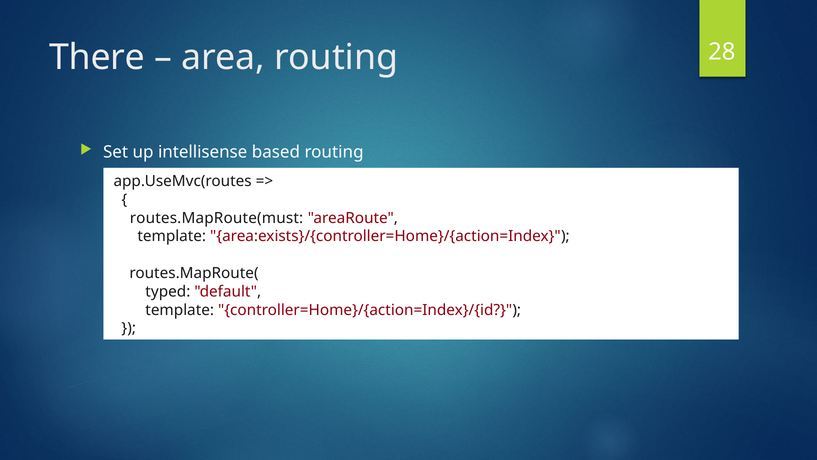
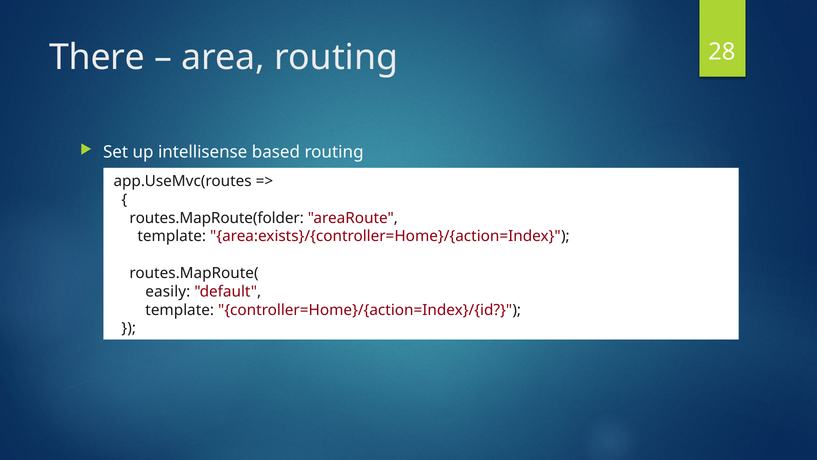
routes.MapRoute(must: routes.MapRoute(must -> routes.MapRoute(folder (217, 218)
typed: typed -> easily (168, 291)
